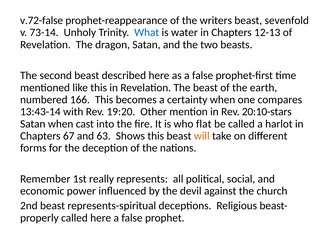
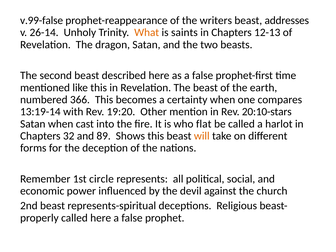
v.72-false: v.72-false -> v.99-false (42, 20)
sevenfold: sevenfold -> addresses (287, 20)
73-14: 73-14 -> 26-14 (44, 32)
What colour: blue -> orange (147, 32)
water: water -> saints (184, 32)
166: 166 -> 366 (80, 100)
13:43-14: 13:43-14 -> 13:19-14 (40, 112)
67: 67 -> 32 (69, 136)
63: 63 -> 89 (104, 136)
really: really -> circle (101, 179)
